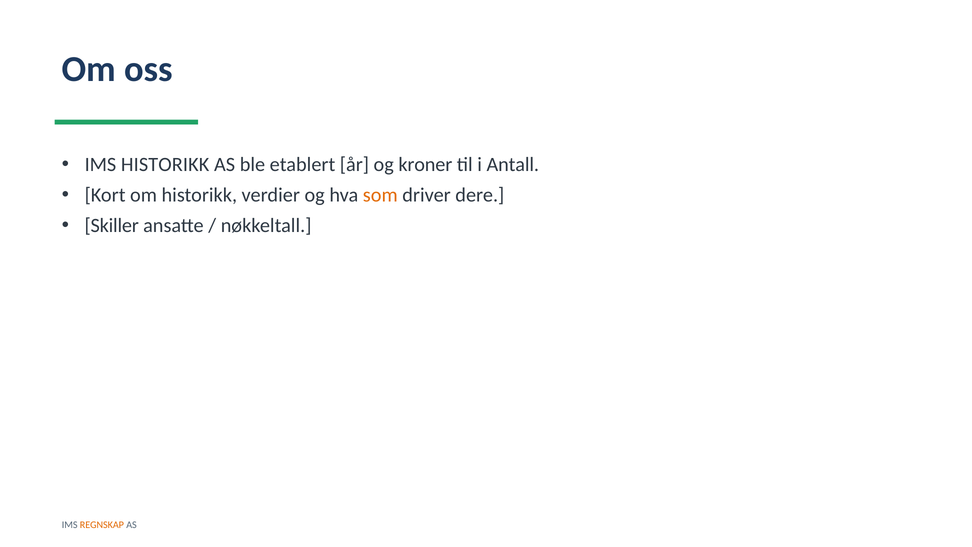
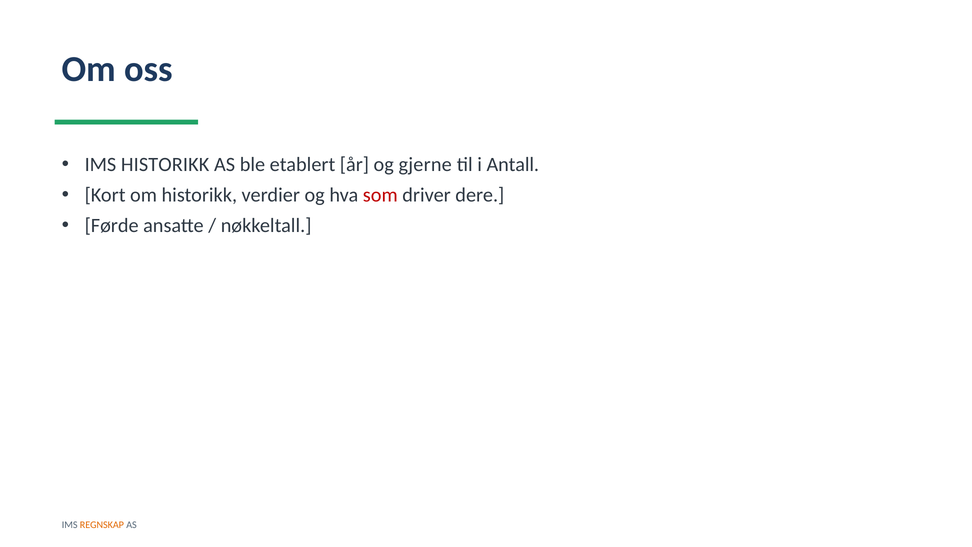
kroner: kroner -> gjerne (425, 165)
som colour: orange -> red (380, 195)
Skiller: Skiller -> Førde (112, 225)
